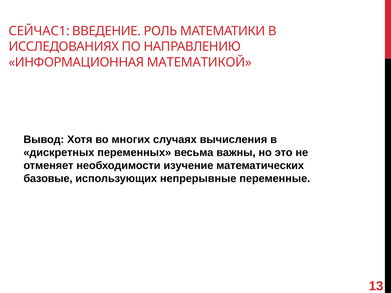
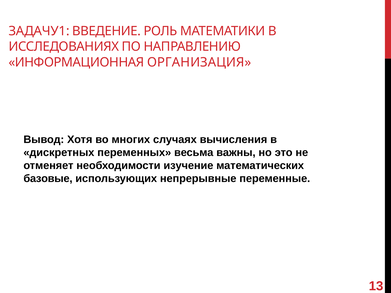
СЕЙЧАС1: СЕЙЧАС1 -> ЗАДАЧУ1 (39, 31)
МАТЕМАТИКОЙ: МАТЕМАТИКОЙ -> ОРГАНИЗАЦИЯ (199, 62)
